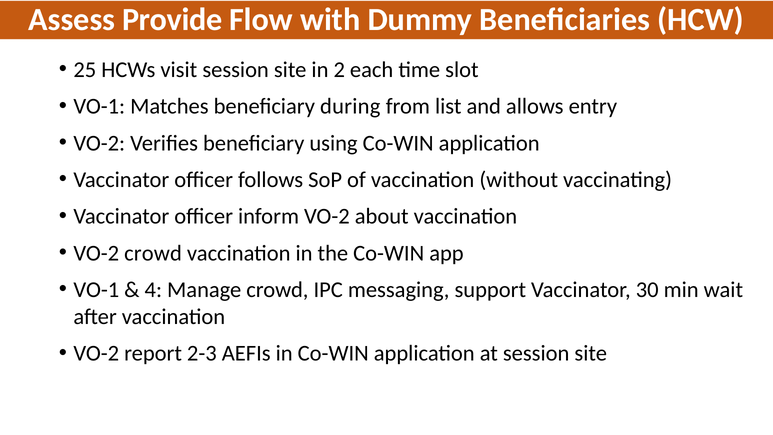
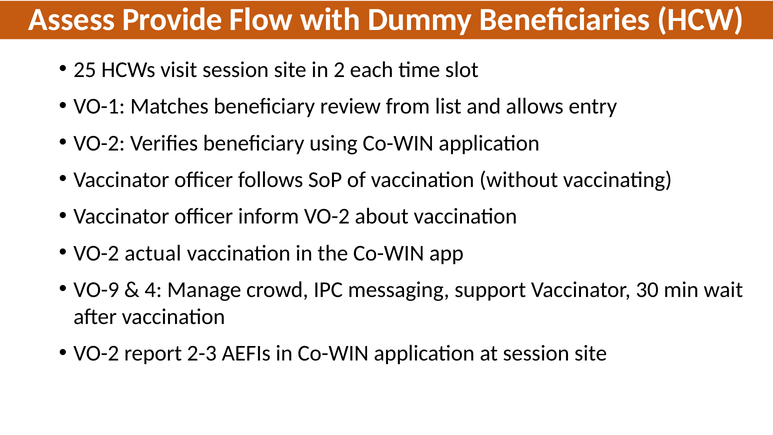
during: during -> review (350, 106)
VO-2 crowd: crowd -> actual (153, 253)
VO-1: VO-1 -> VO-9 (96, 290)
